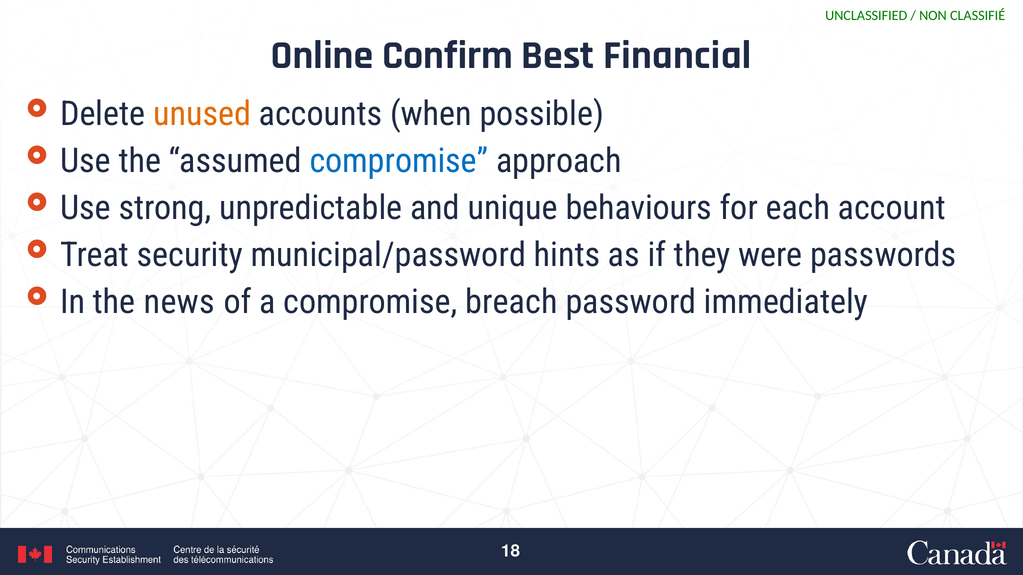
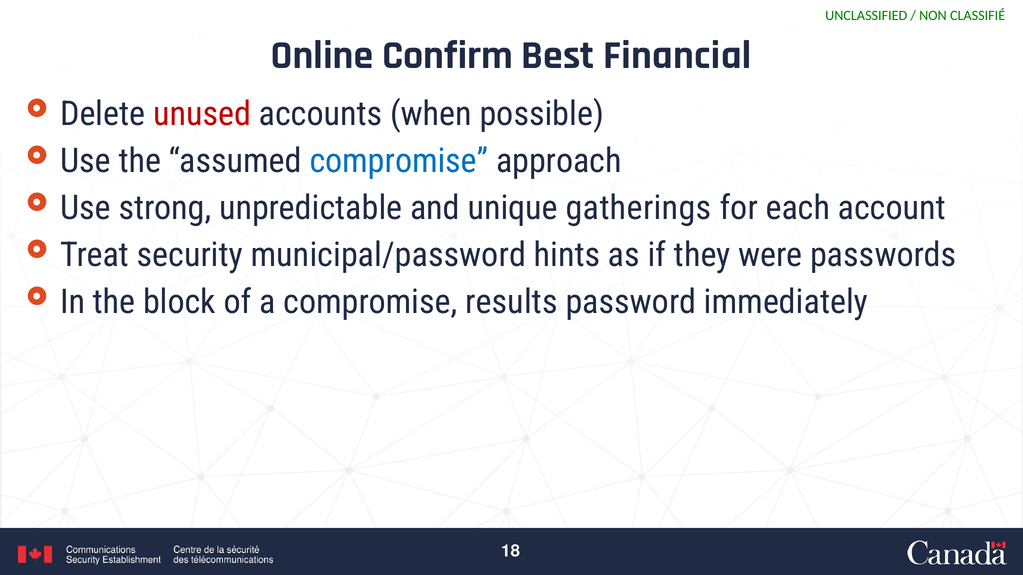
unused colour: orange -> red (202, 114)
behaviours: behaviours -> gatherings (639, 208)
news: news -> block (179, 302)
breach: breach -> results (511, 302)
